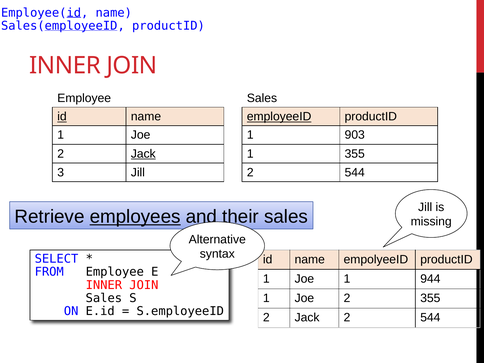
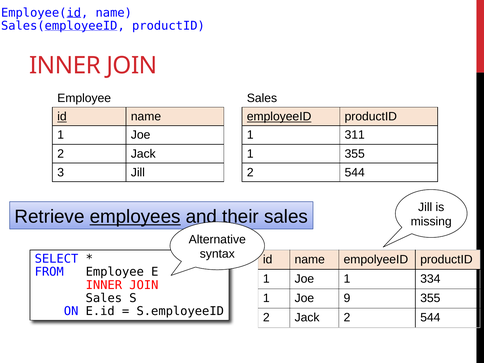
903: 903 -> 311 (355, 135)
Jack underline: present -> none (143, 154)
944: 944 -> 334 (430, 279)
2: 2 -> 9 (347, 298)
